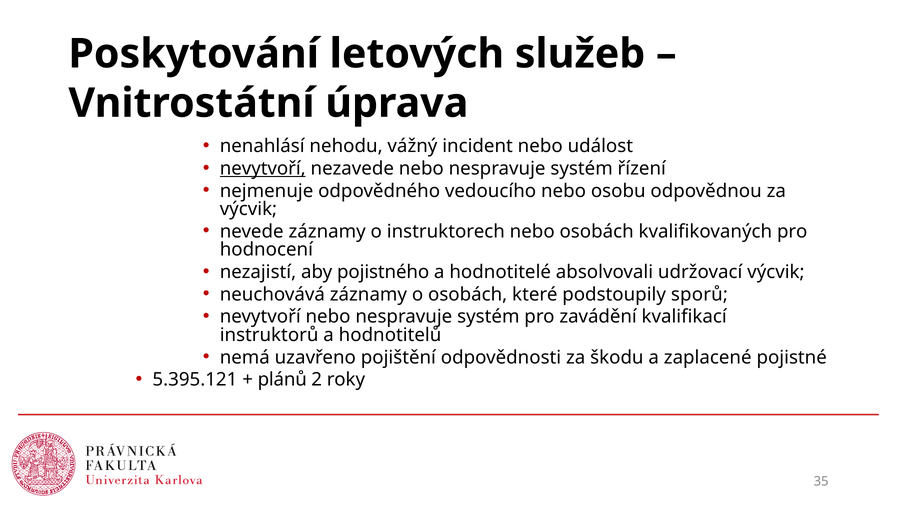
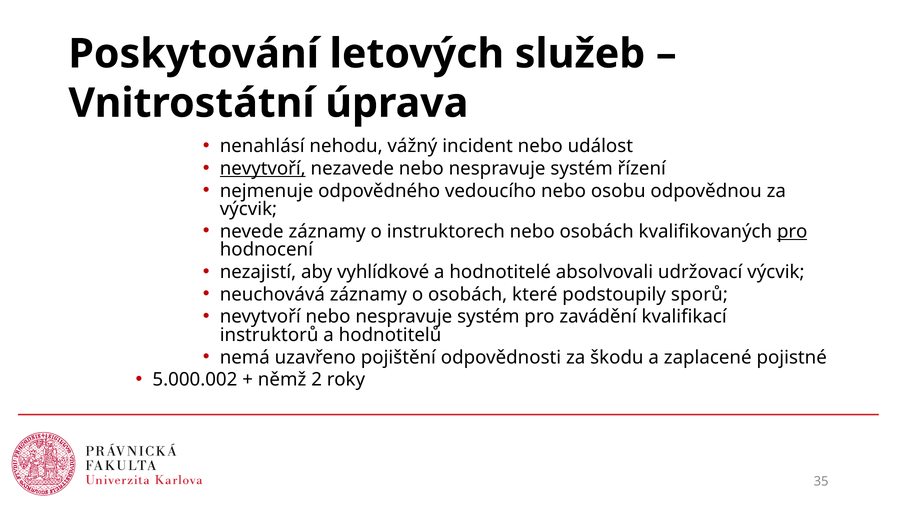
pro underline: none -> present (792, 231)
pojistného: pojistného -> vyhlídkové (383, 272)
5.395.121: 5.395.121 -> 5.000.002 (195, 379)
plánů: plánů -> němž (282, 379)
